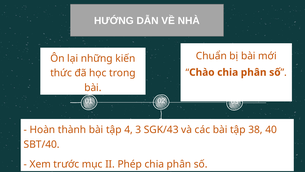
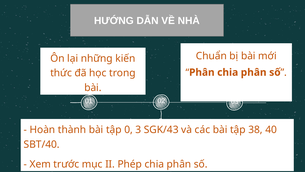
Chào: Chào -> Phân (202, 72)
4: 4 -> 0 (129, 129)
